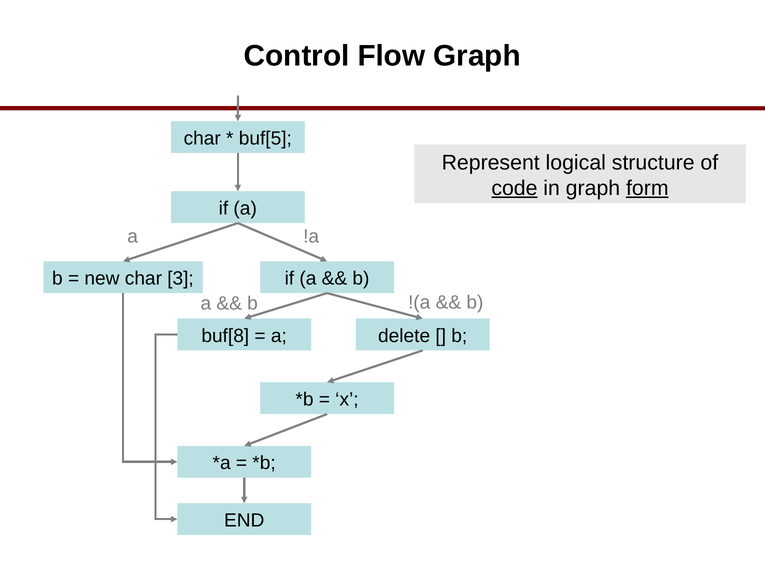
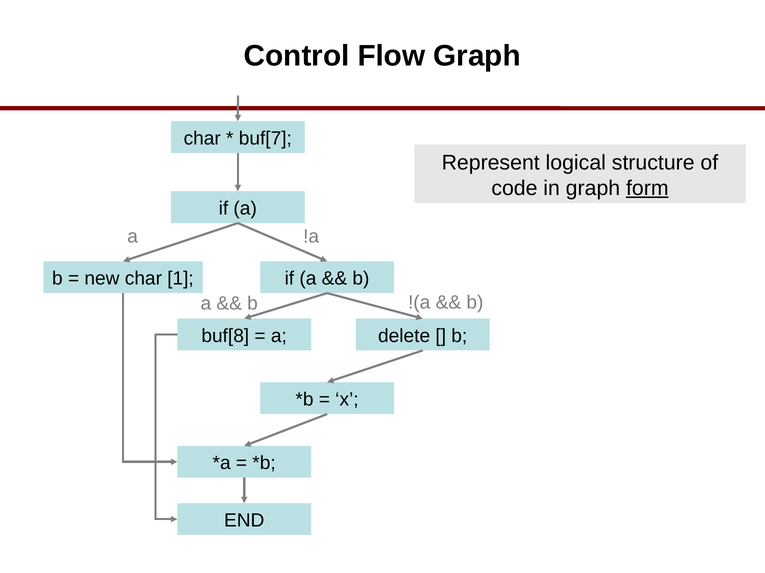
buf[5: buf[5 -> buf[7 (265, 139)
code underline: present -> none (514, 188)
3: 3 -> 1 (181, 279)
